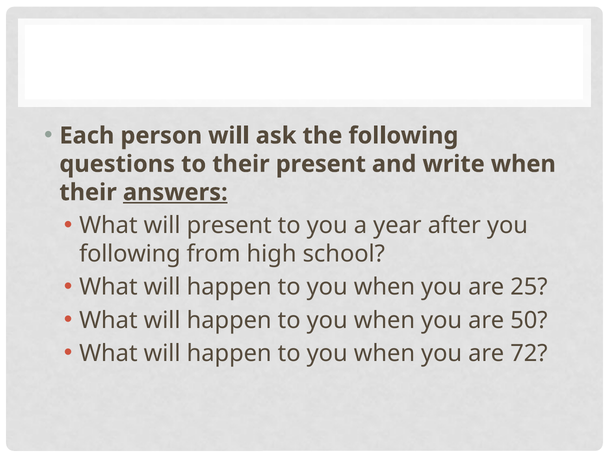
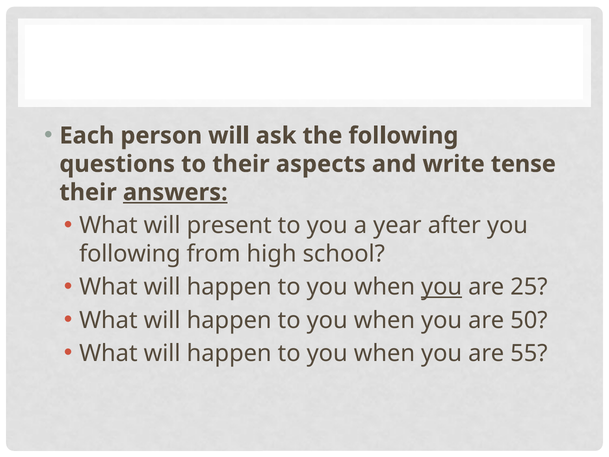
their present: present -> aspects (321, 164)
write when: when -> tense (523, 164)
you underline: none -> present (442, 287)
72: 72 -> 55 (529, 353)
